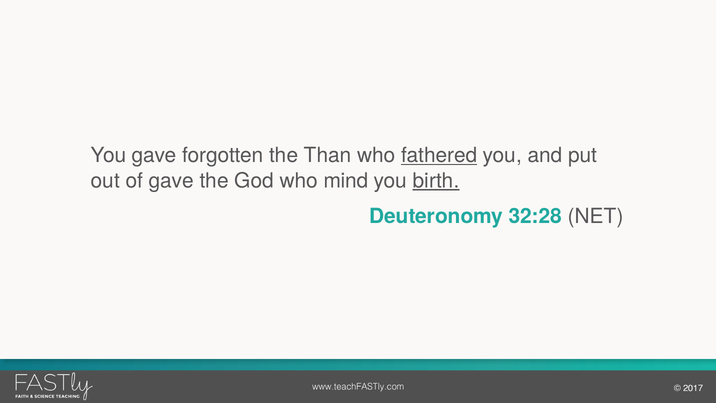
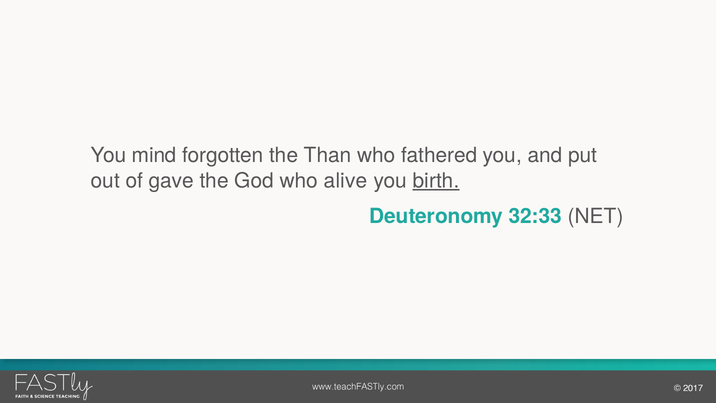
You gave: gave -> mind (154, 155)
fathered underline: present -> none (439, 155)
mind: mind -> alive (346, 181)
32:28: 32:28 -> 32:33 (535, 216)
